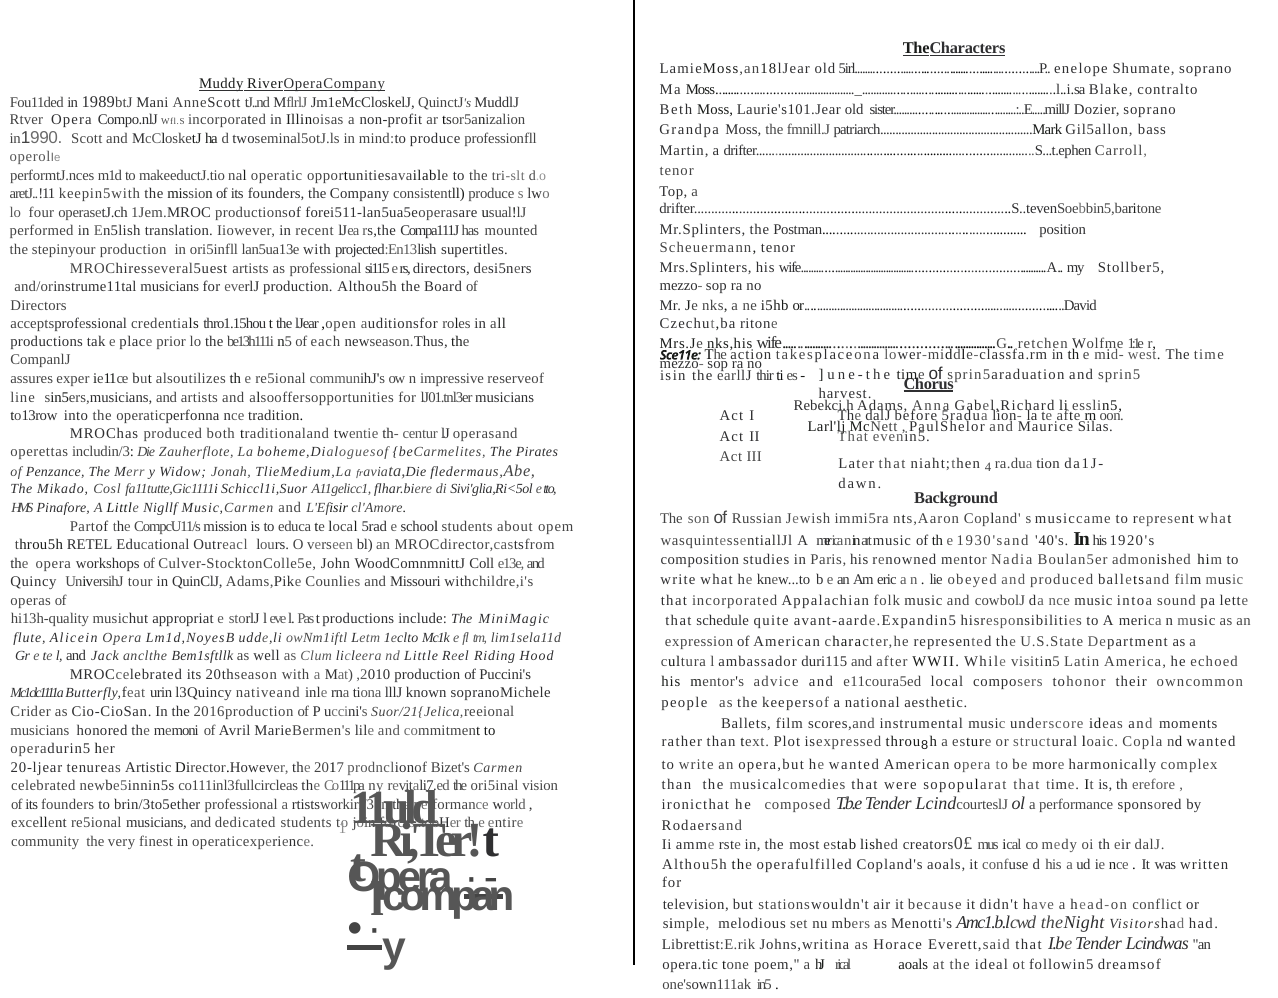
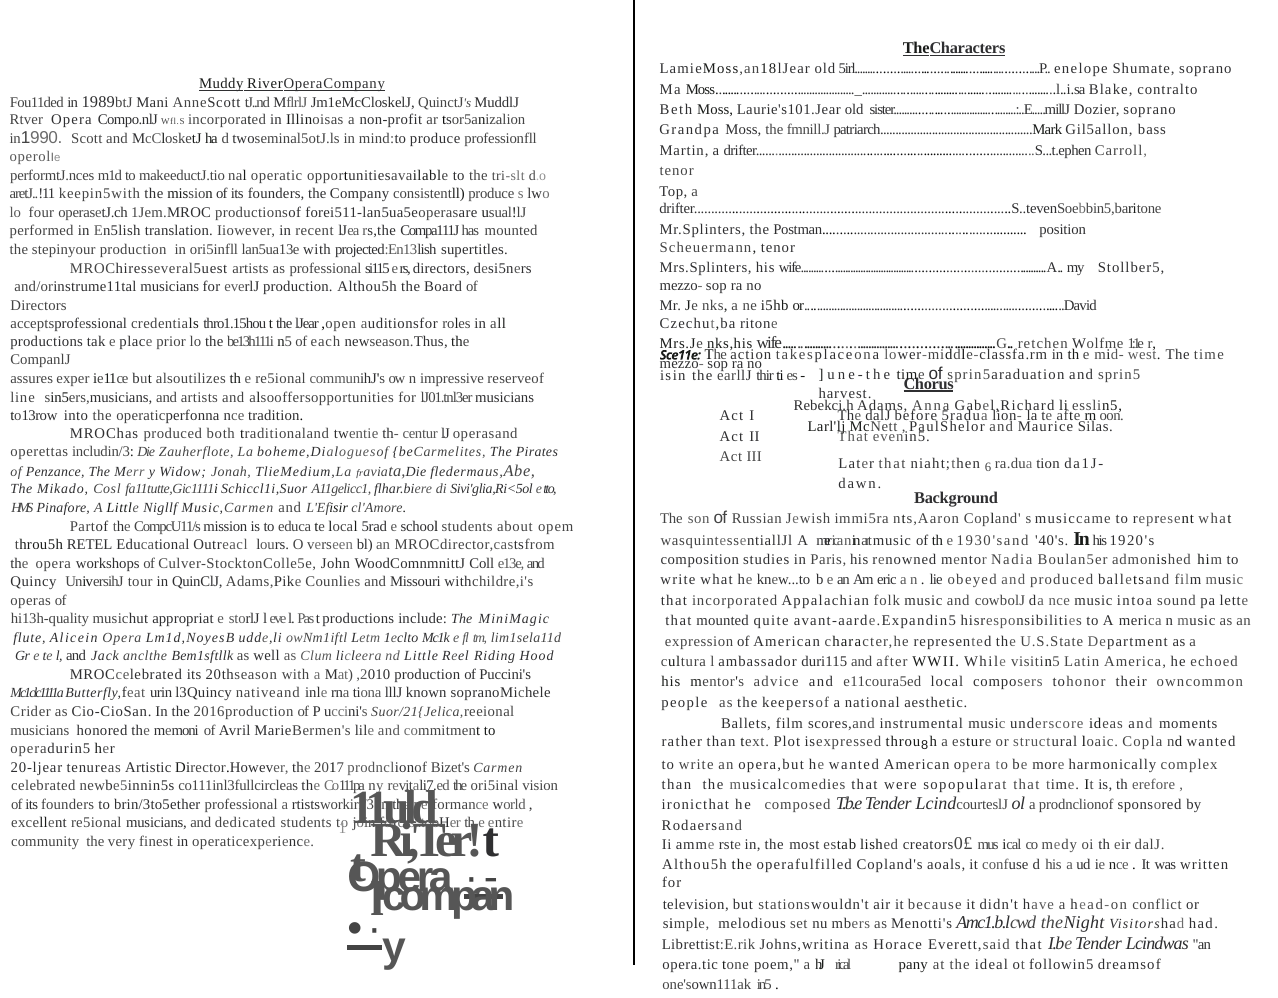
4: 4 -> 6 (988, 467)
that schedule: schedule -> mounted (723, 621)
a performance: performance -> prodnclionof (1076, 804)
rical aoals: aoals -> pany (913, 965)
